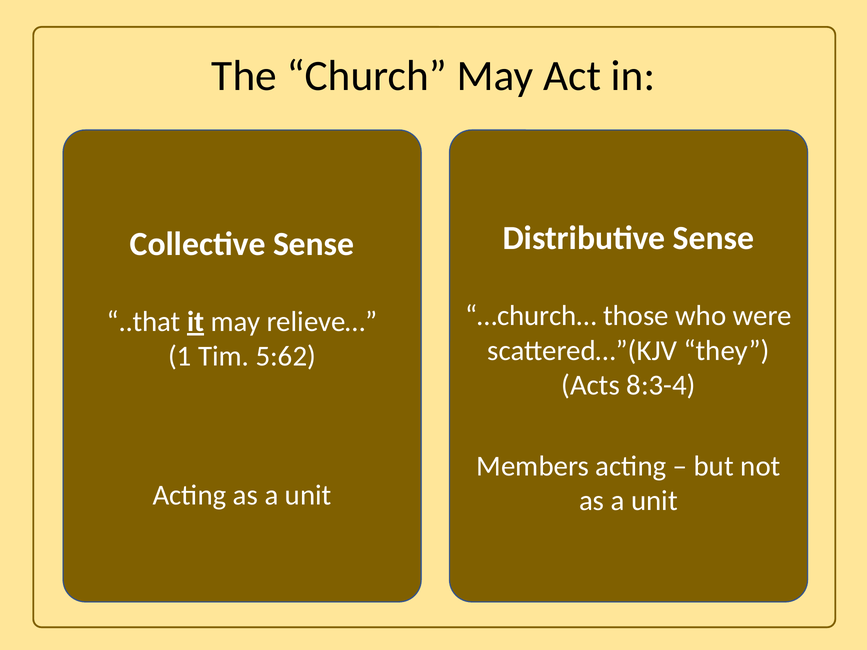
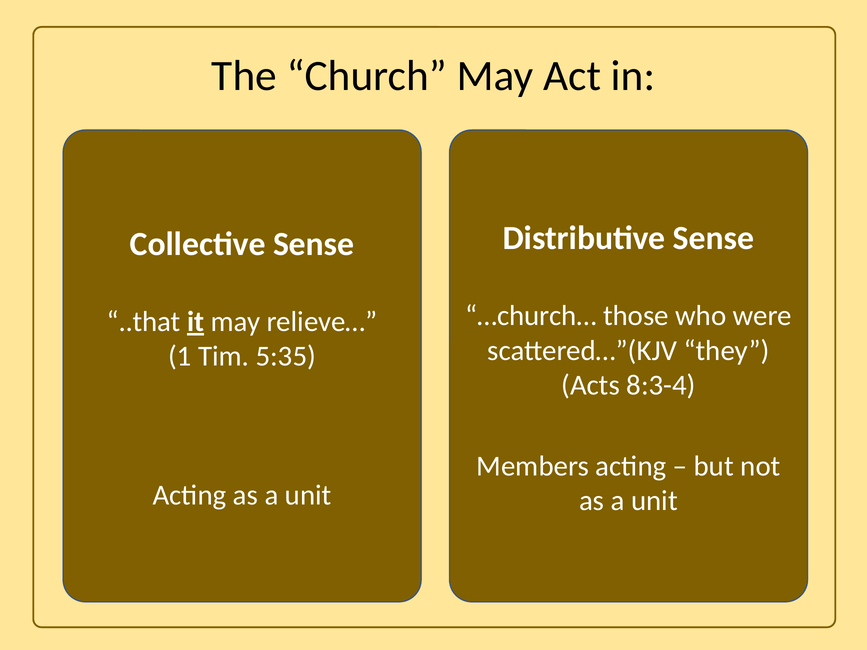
5:62: 5:62 -> 5:35 (286, 357)
